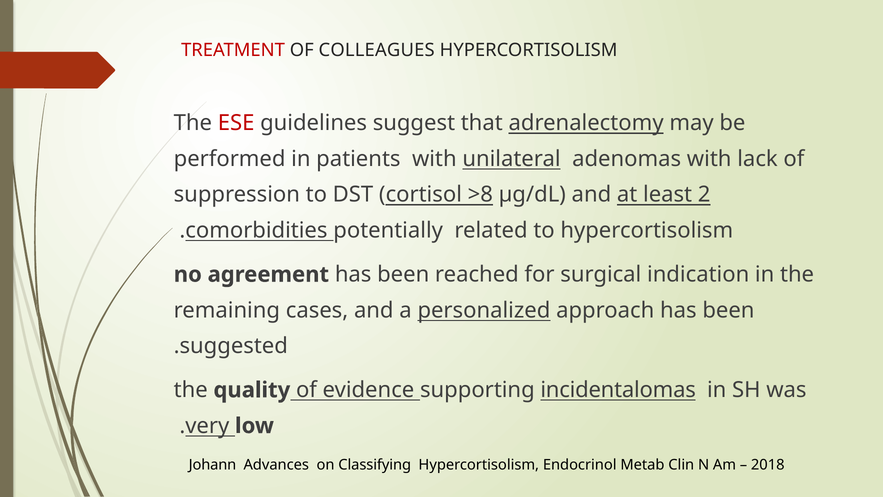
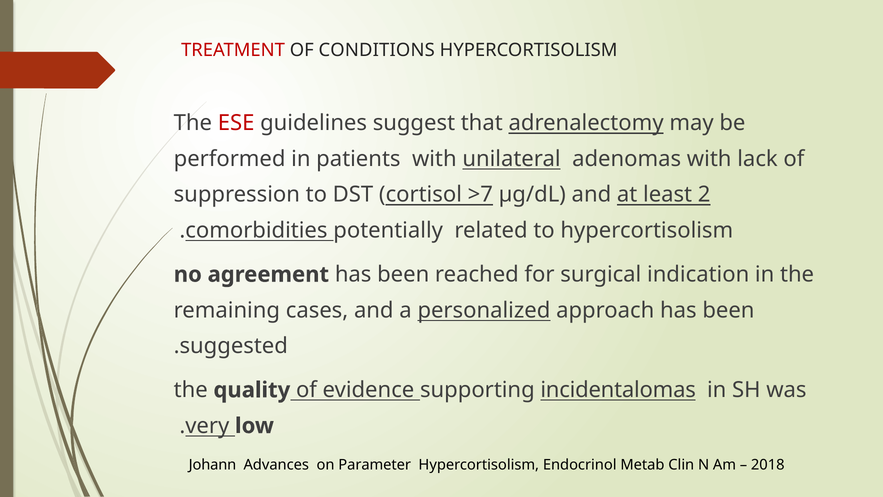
COLLEAGUES: COLLEAGUES -> CONDITIONS (377, 50)
>8: >8 -> >7 (480, 195)
Classifying: Classifying -> Parameter (375, 464)
